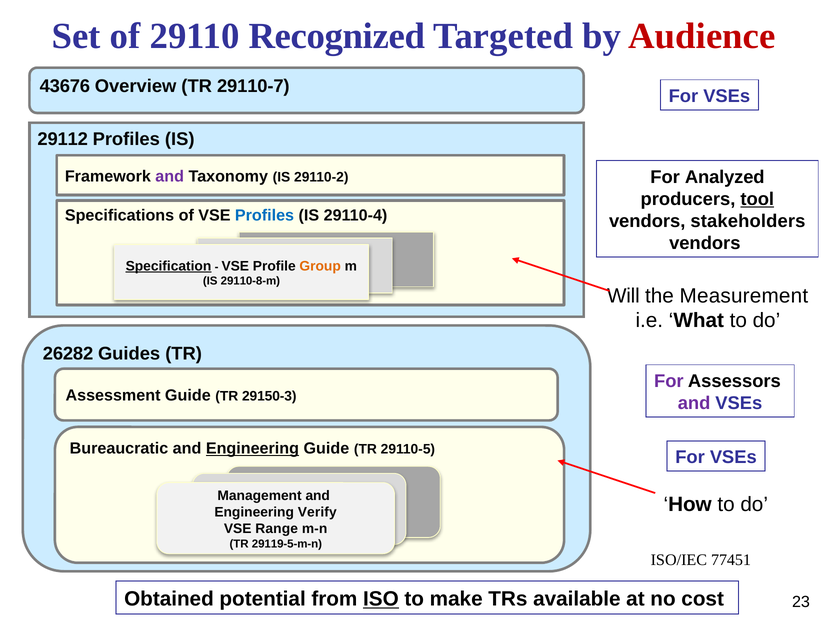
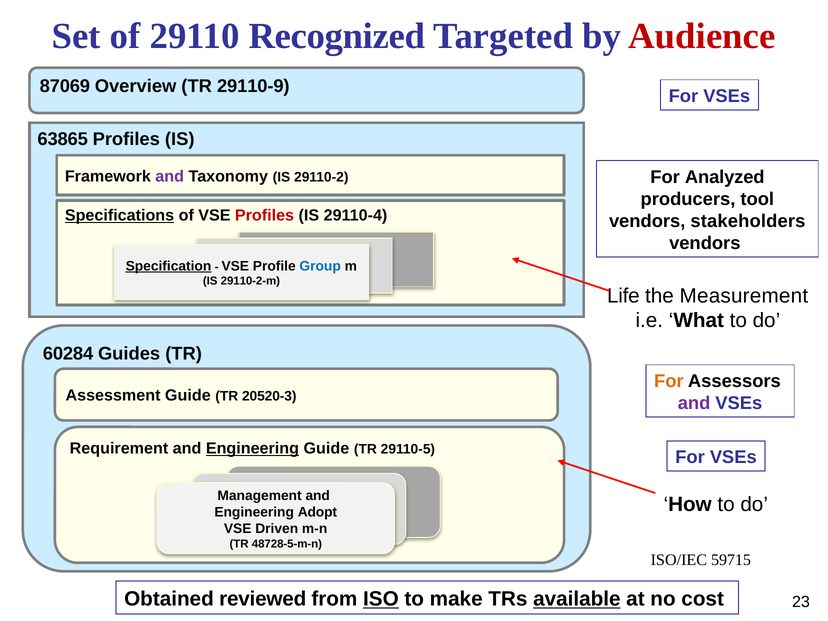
43676: 43676 -> 87069 (65, 86)
29110-7: 29110-7 -> 29110-9 (253, 86)
29112: 29112 -> 63865 (63, 139)
tool underline: present -> none (757, 199)
Specifications underline: none -> present (120, 215)
Profiles colour: blue -> red (265, 215)
Group colour: orange -> blue (320, 266)
29110-8-m: 29110-8-m -> 29110-2-m (250, 281)
Will: Will -> Life (623, 296)
26282: 26282 -> 60284 (68, 354)
For colour: purple -> orange (669, 381)
29150-3: 29150-3 -> 20520-3 (269, 396)
Bureaucratic: Bureaucratic -> Requirement (119, 448)
Verify: Verify -> Adopt (317, 512)
Range: Range -> Driven (277, 529)
29119-5-m-n: 29119-5-m-n -> 48728-5-m-n (287, 544)
77451: 77451 -> 59715 (731, 560)
potential: potential -> reviewed (263, 599)
available underline: none -> present (577, 599)
